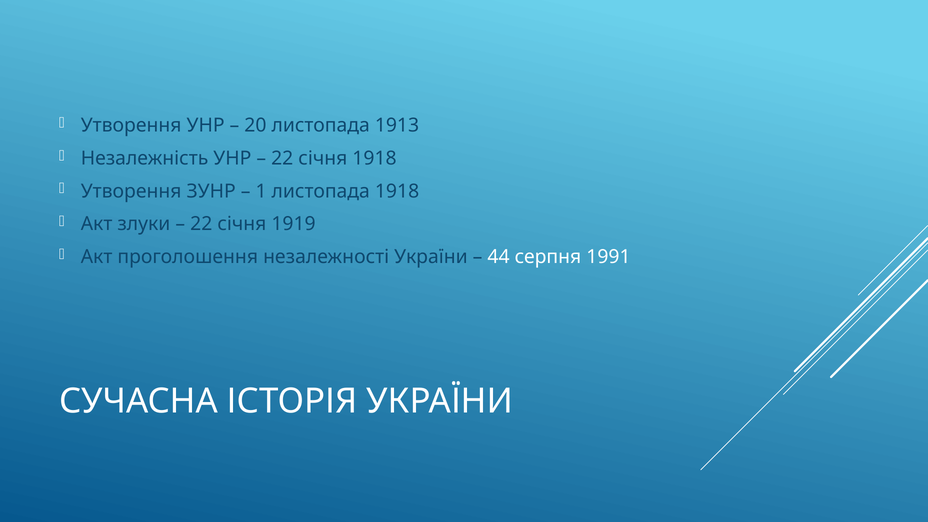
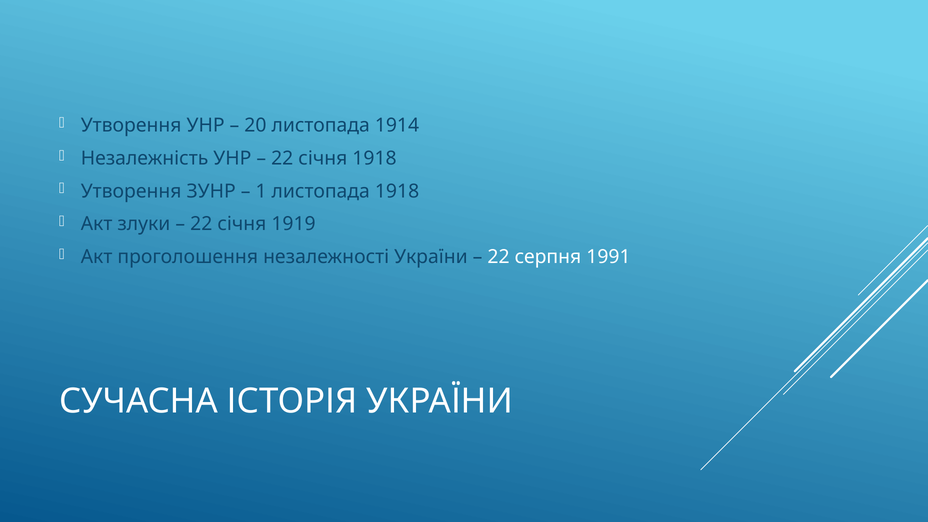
1913: 1913 -> 1914 (397, 125)
44: 44 -> 22 (499, 257)
